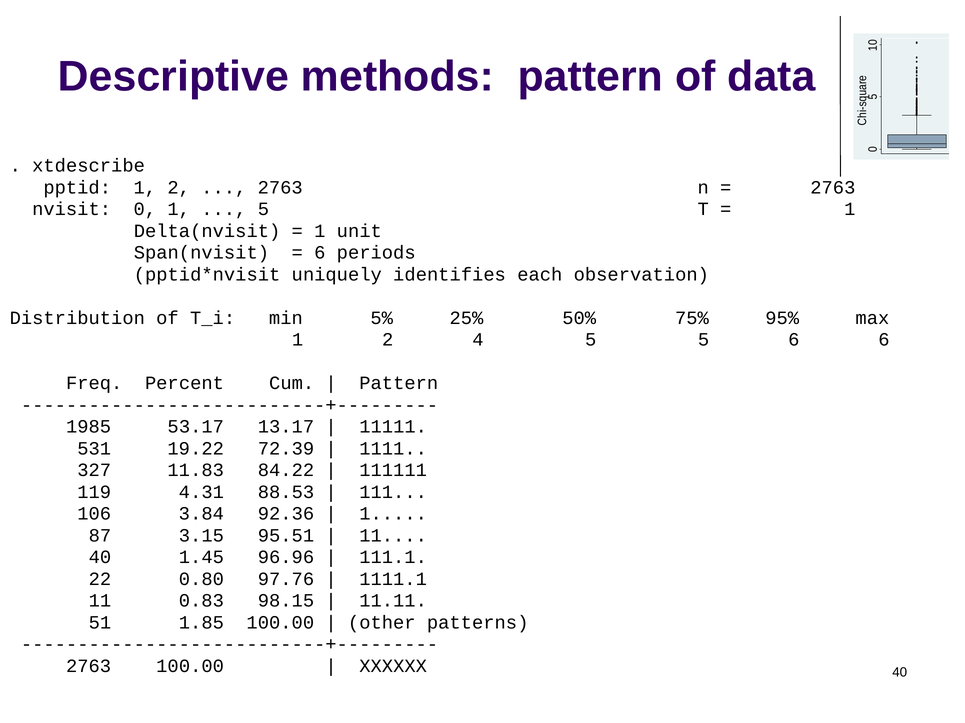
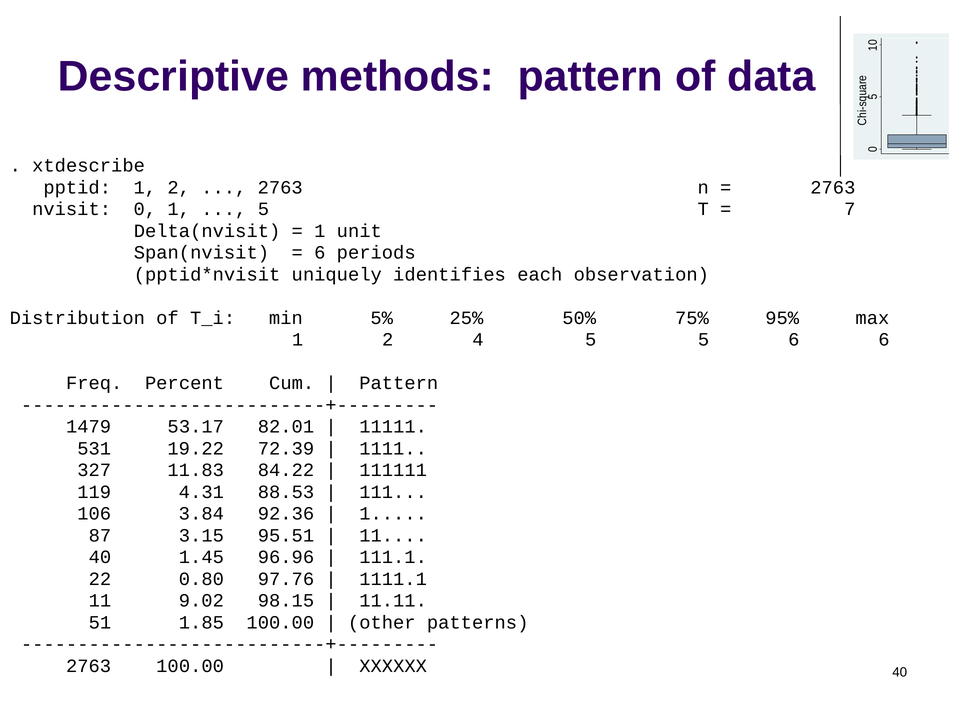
1: 1 -> 7 (850, 209)
1985: 1985 -> 1479 (89, 427)
13.17: 13.17 -> 82.01 (286, 427)
0.83: 0.83 -> 9.02 (201, 601)
